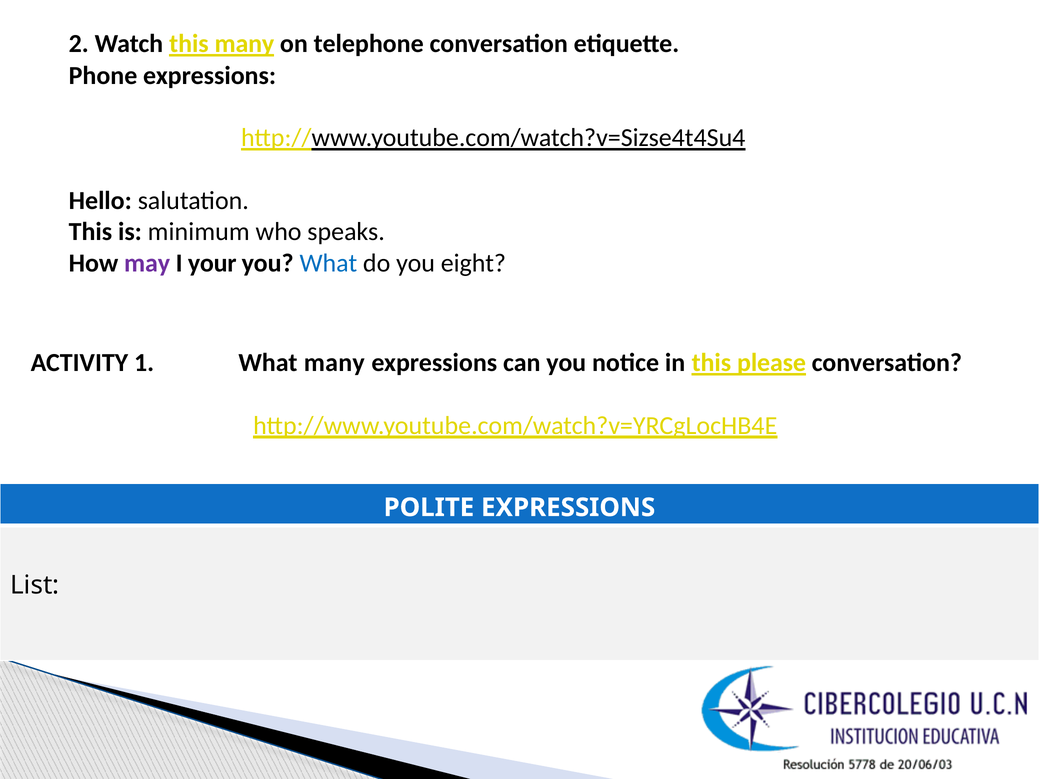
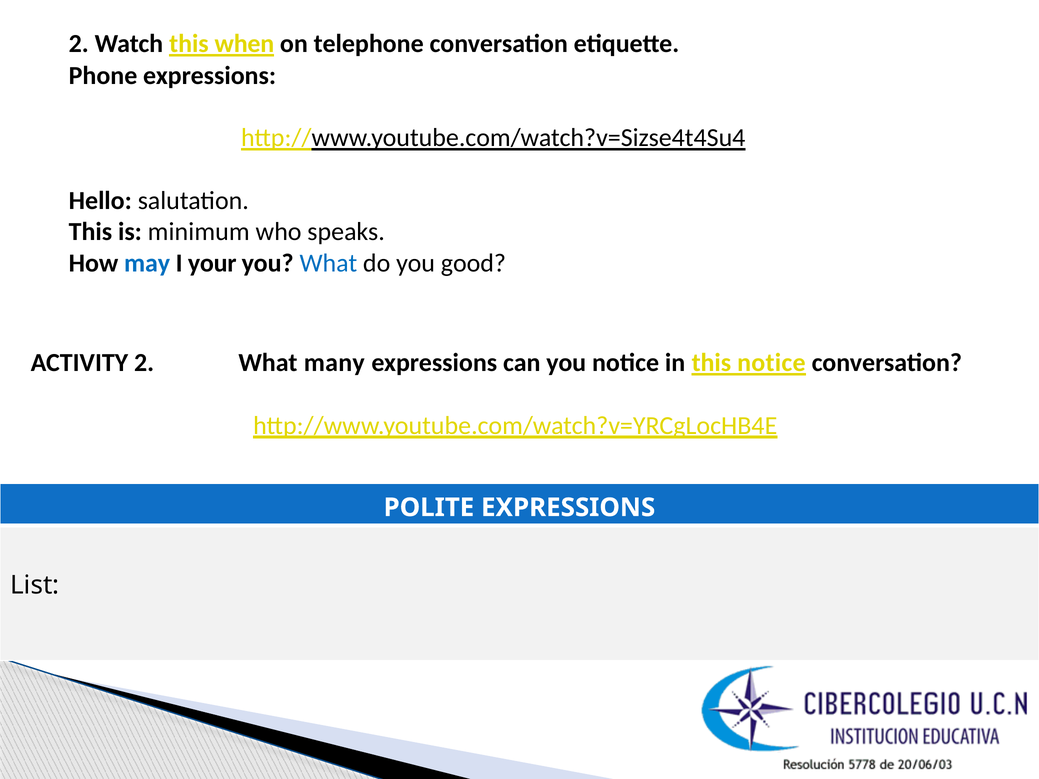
this many: many -> when (244, 44)
may colour: purple -> blue (147, 263)
eight: eight -> good (473, 263)
ACTIVITY 1: 1 -> 2 (144, 363)
this please: please -> notice (771, 363)
